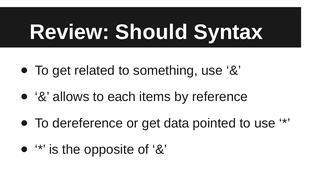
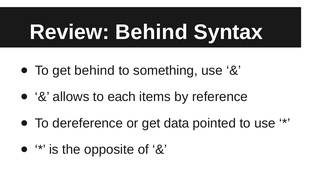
Review Should: Should -> Behind (151, 32)
get related: related -> behind (95, 71)
